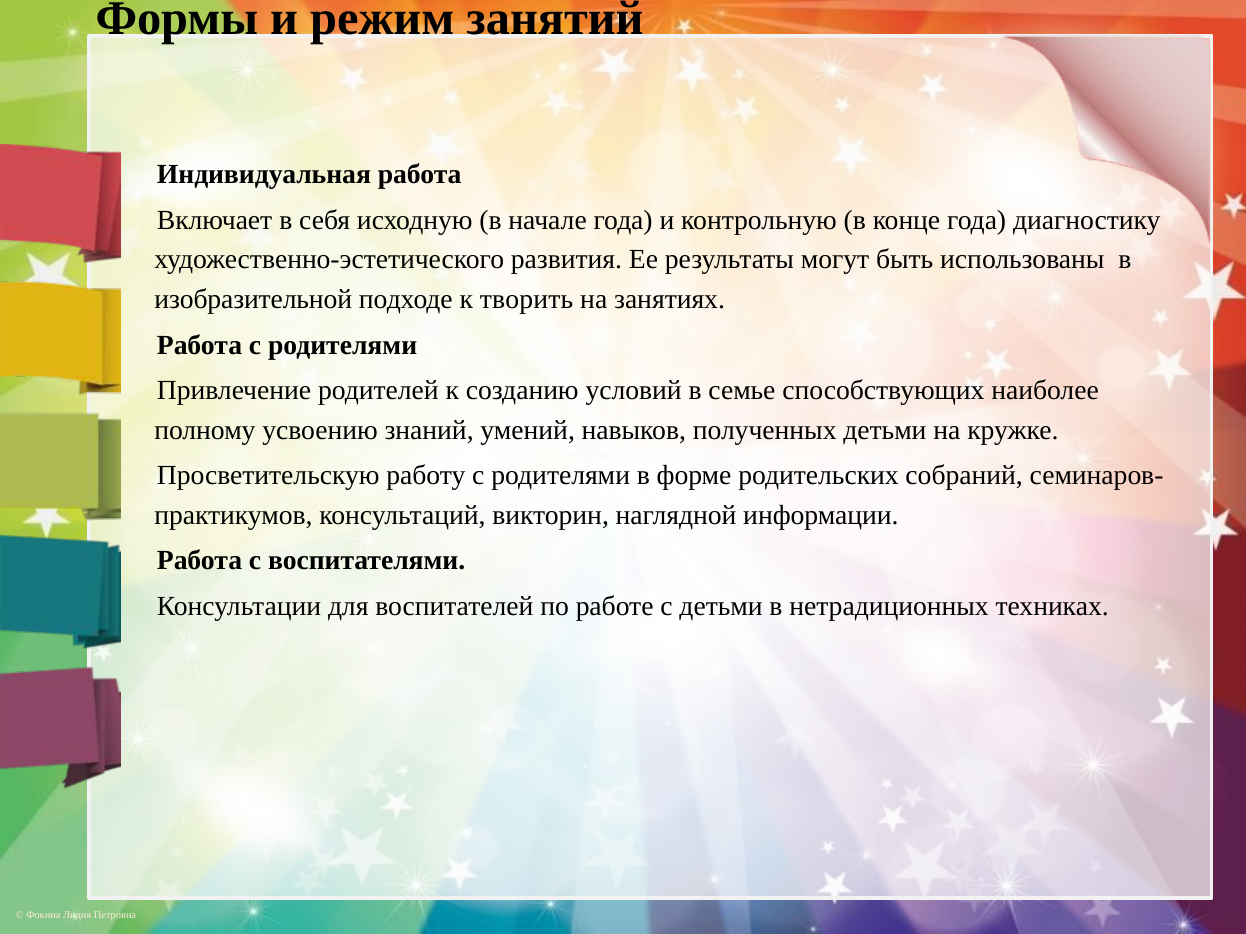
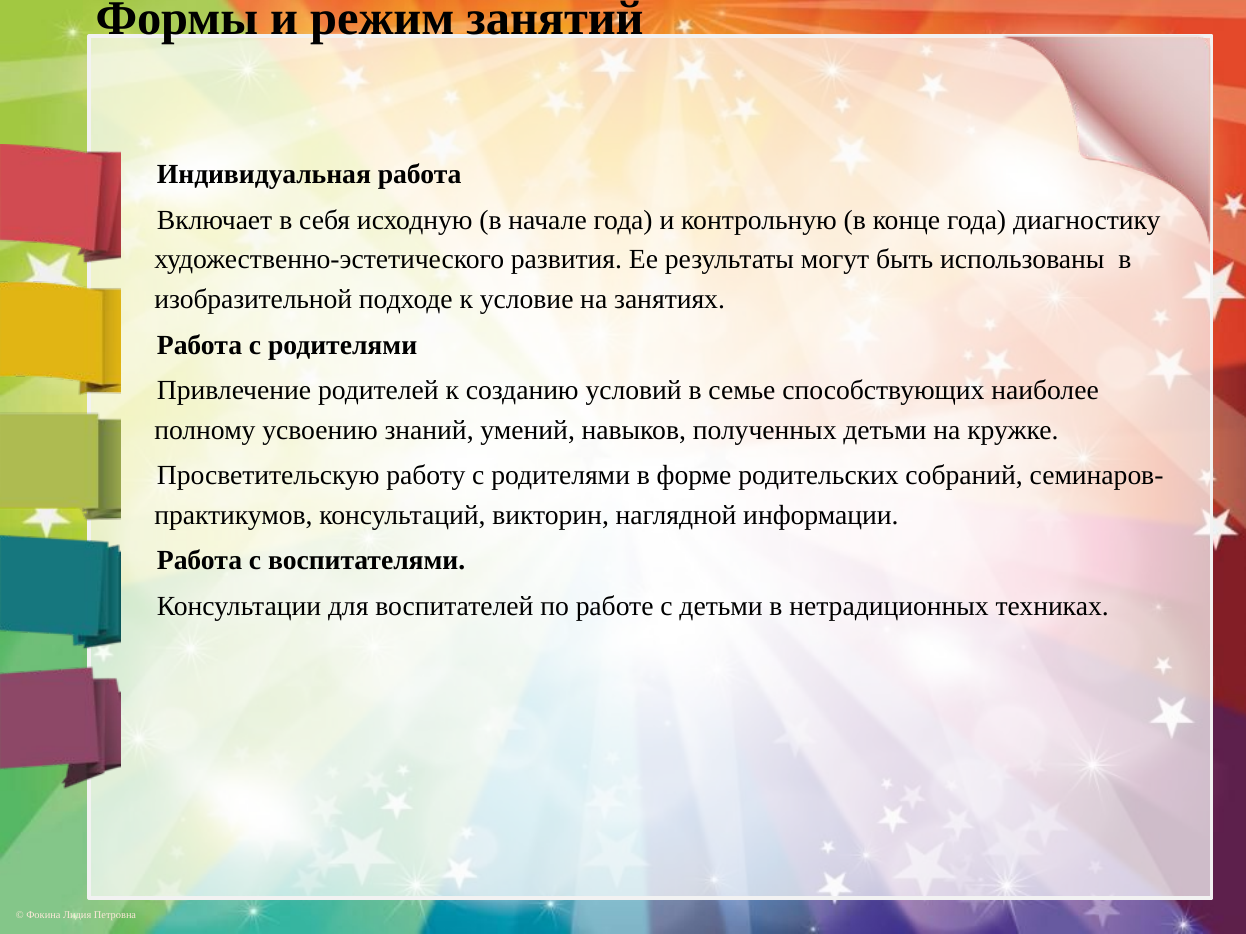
творить: творить -> условие (527, 300)
